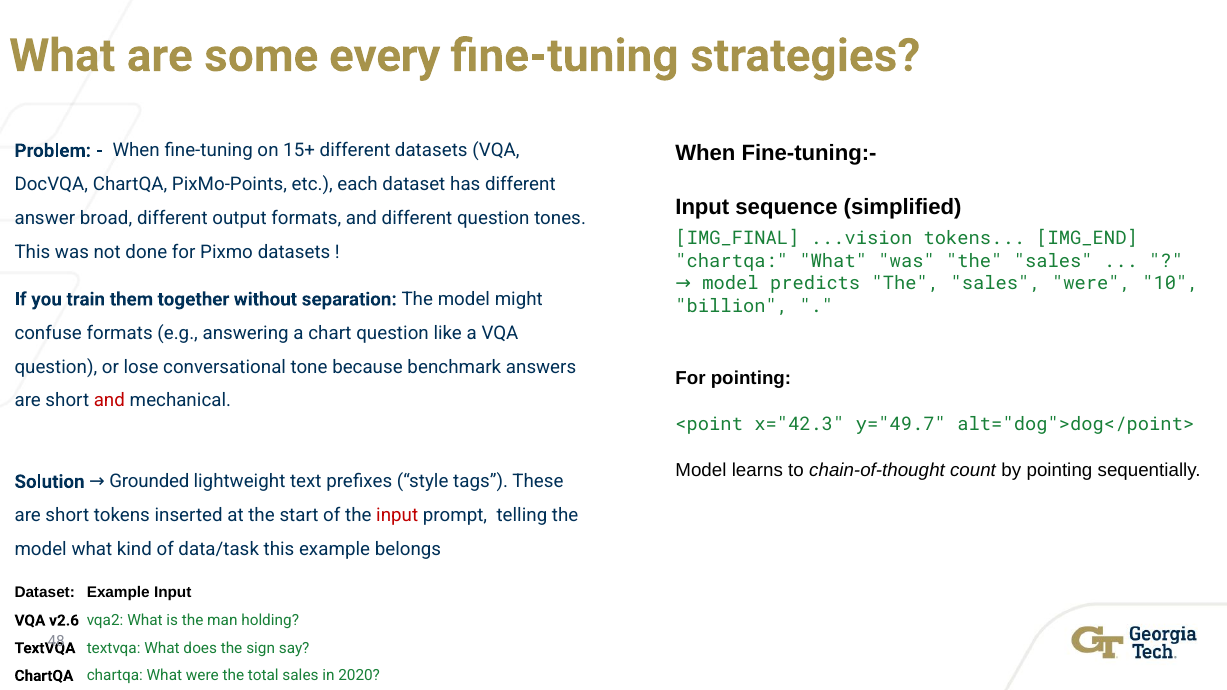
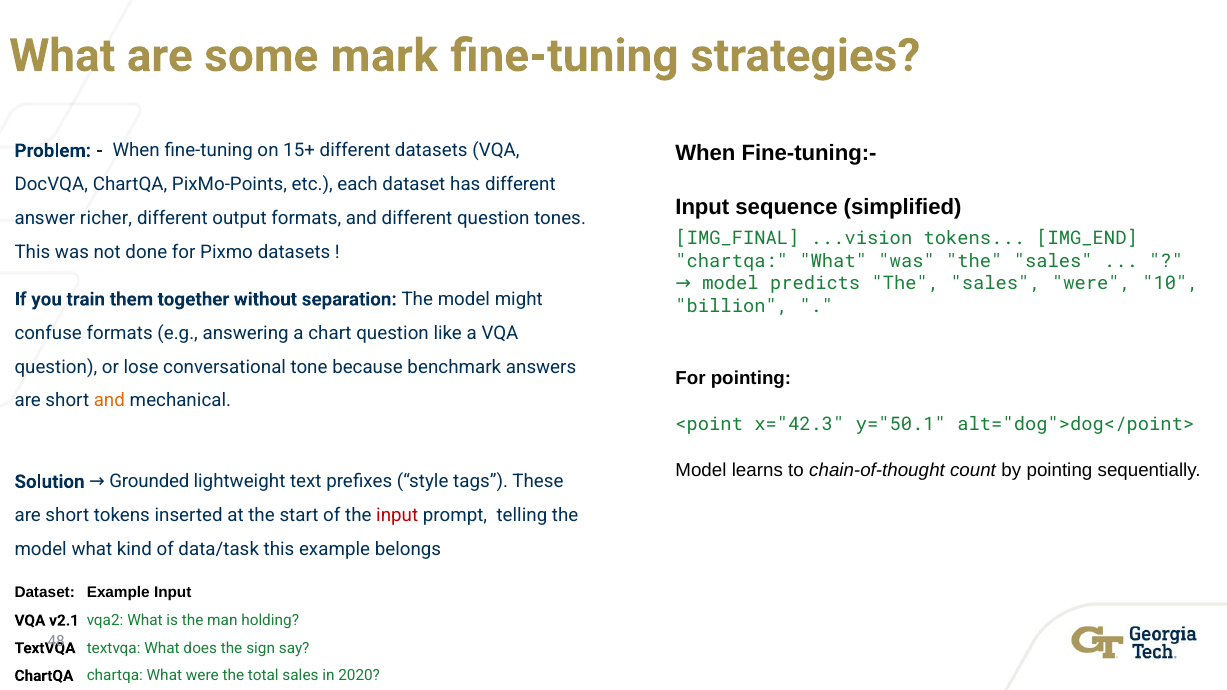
every: every -> mark (384, 56)
broad: broad -> richer (106, 218)
and colour: red -> orange (109, 401)
y="49.7: y="49.7 -> y="50.1 (901, 425)
v2.6: v2.6 -> v2.1 (64, 621)
